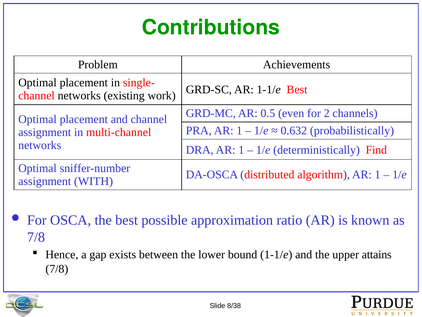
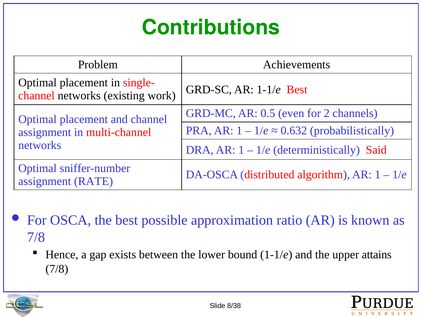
Find: Find -> Said (376, 150)
WITH: WITH -> RATE (94, 181)
